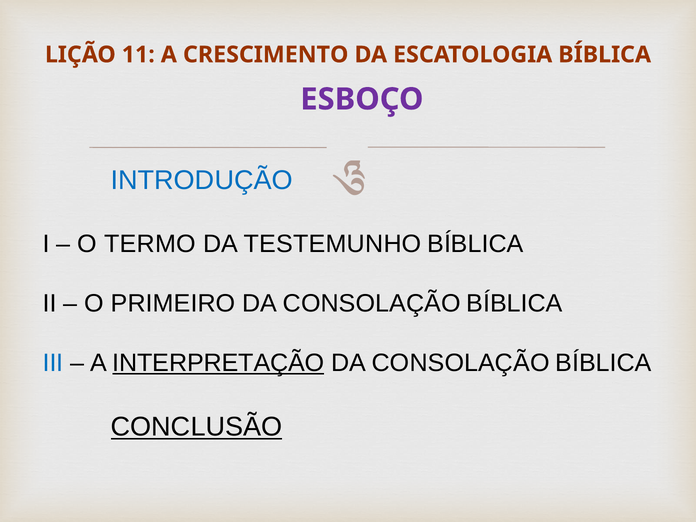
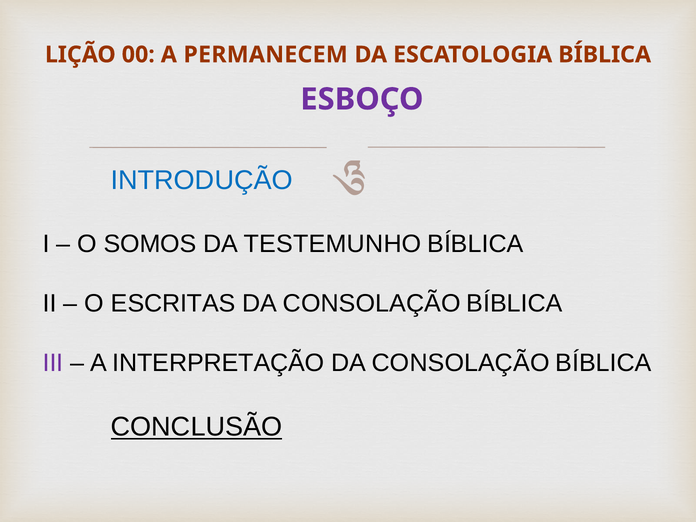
11: 11 -> 00 (138, 55)
CRESCIMENTO: CRESCIMENTO -> PERMANECEM (266, 55)
TERMO: TERMO -> SOMOS (150, 244)
PRIMEIRO: PRIMEIRO -> ESCRITAS (173, 303)
III colour: blue -> purple (53, 363)
INTERPRETAÇÃO underline: present -> none (218, 363)
